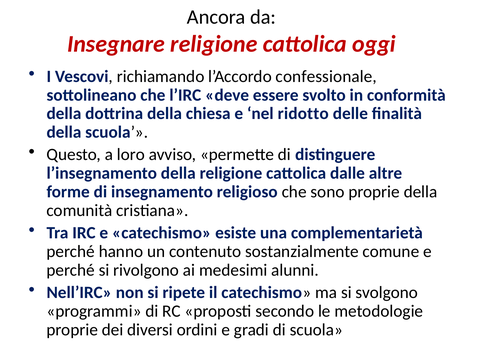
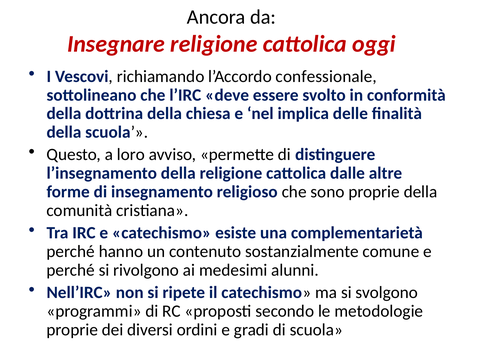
ridotto: ridotto -> implica (303, 114)
